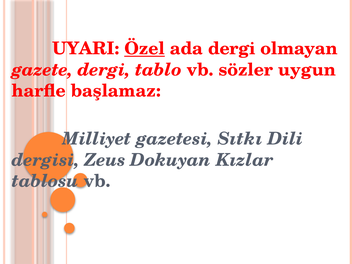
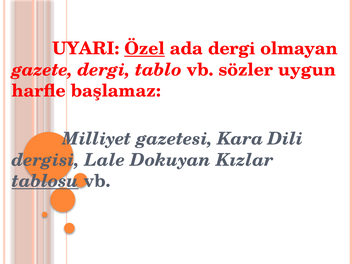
Sıtkı: Sıtkı -> Kara (240, 139)
Zeus: Zeus -> Lale (105, 160)
tablosu underline: none -> present (45, 181)
